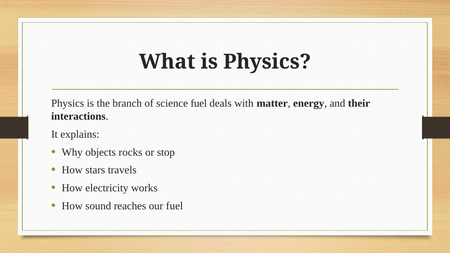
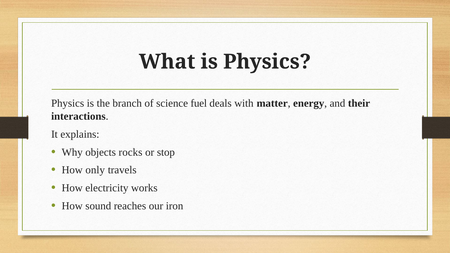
stars: stars -> only (95, 170)
our fuel: fuel -> iron (175, 206)
